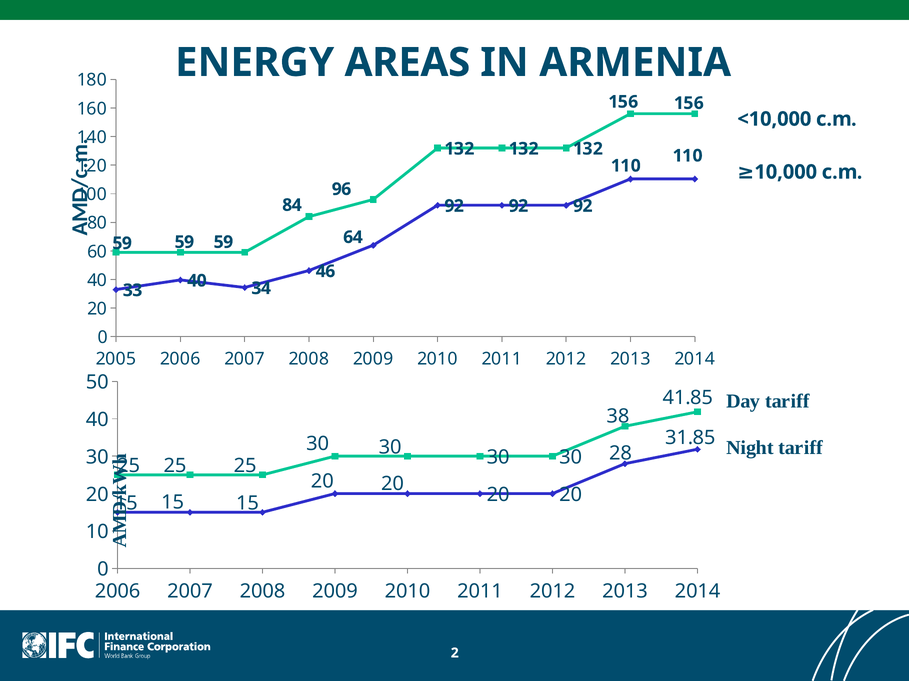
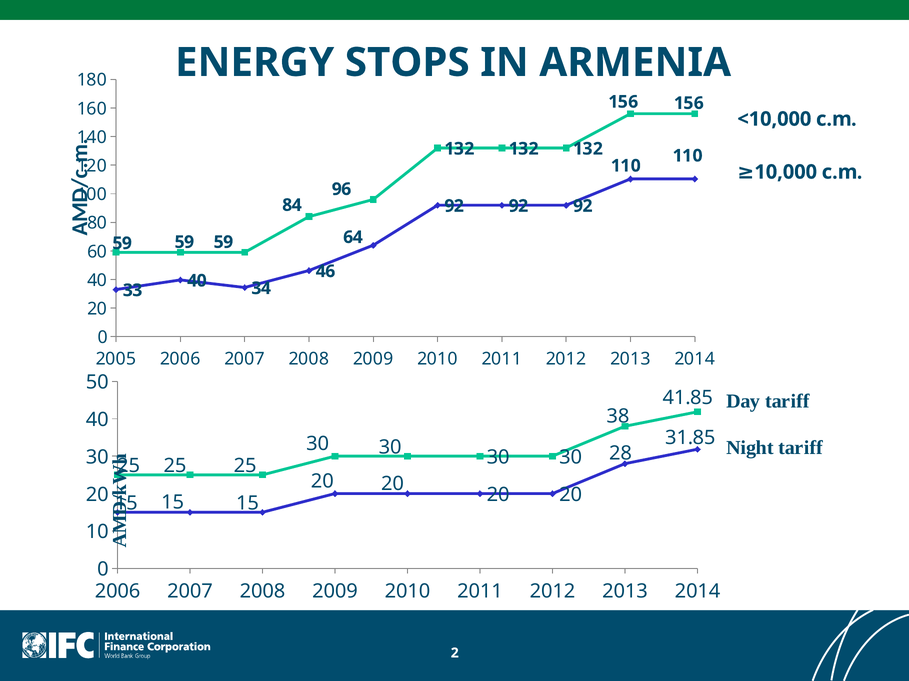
AREAS: AREAS -> STOPS (407, 63)
